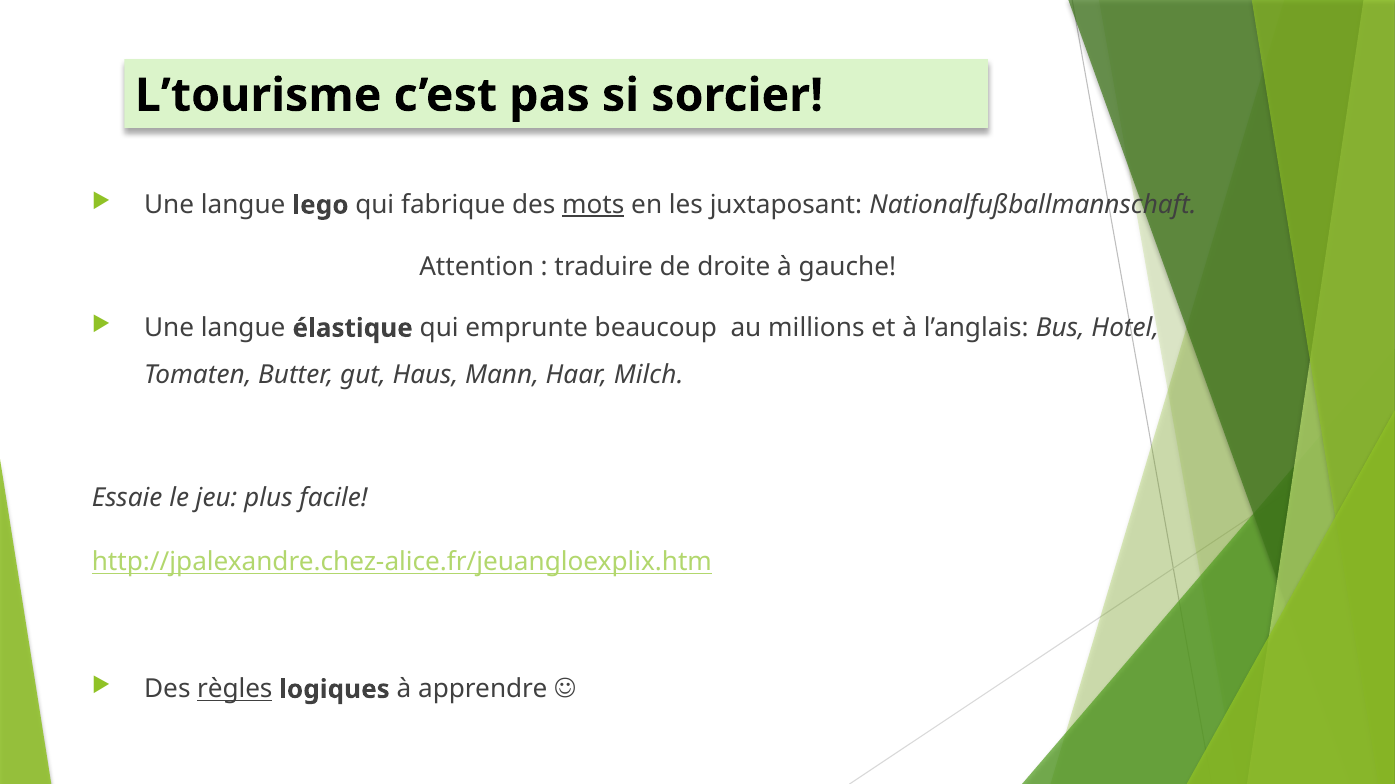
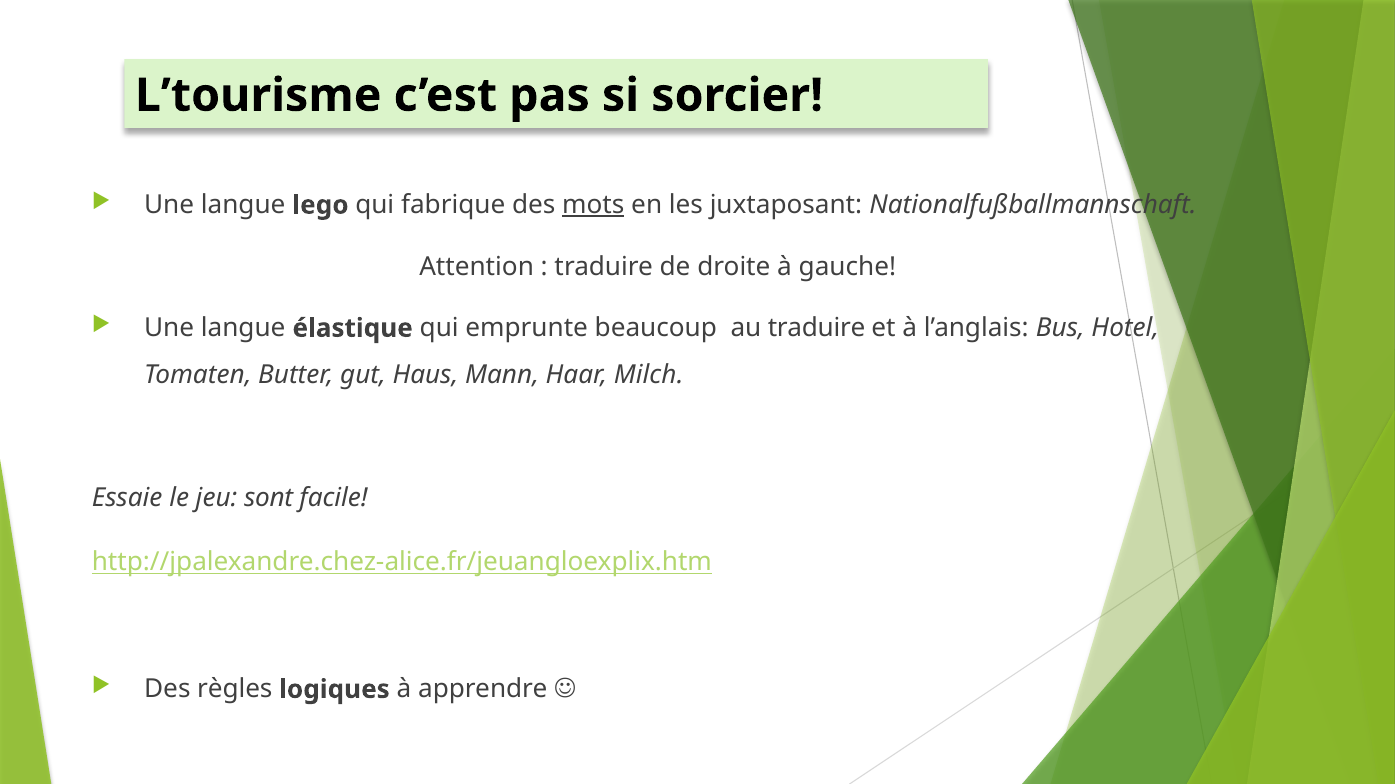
au millions: millions -> traduire (817, 328)
plus: plus -> sont (269, 499)
règles underline: present -> none (235, 690)
